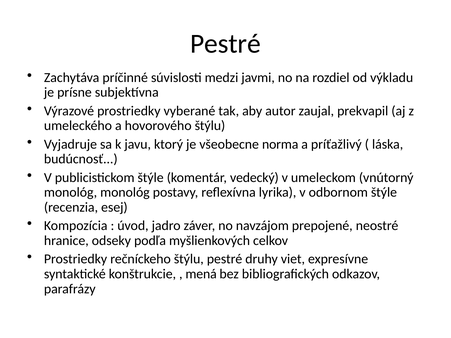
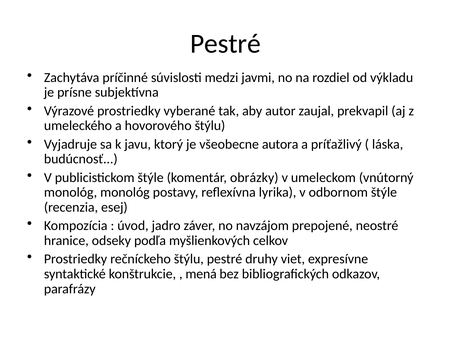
norma: norma -> autora (280, 144)
vedecký: vedecký -> obrázky (254, 178)
